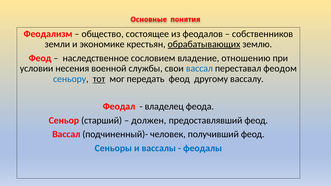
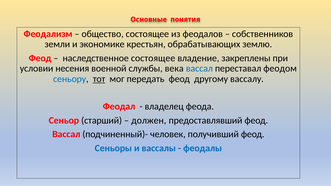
обрабатывающих underline: present -> none (204, 44)
наследственное сословием: сословием -> состоящее (153, 58)
отношению: отношению -> закреплены (246, 58)
свои: свои -> века (174, 69)
